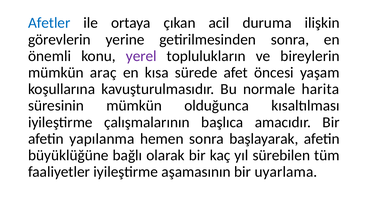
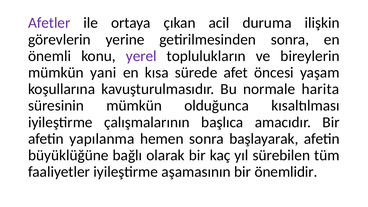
Afetler colour: blue -> purple (49, 23)
araç: araç -> yani (103, 73)
uyarlama: uyarlama -> önemlidir (286, 172)
